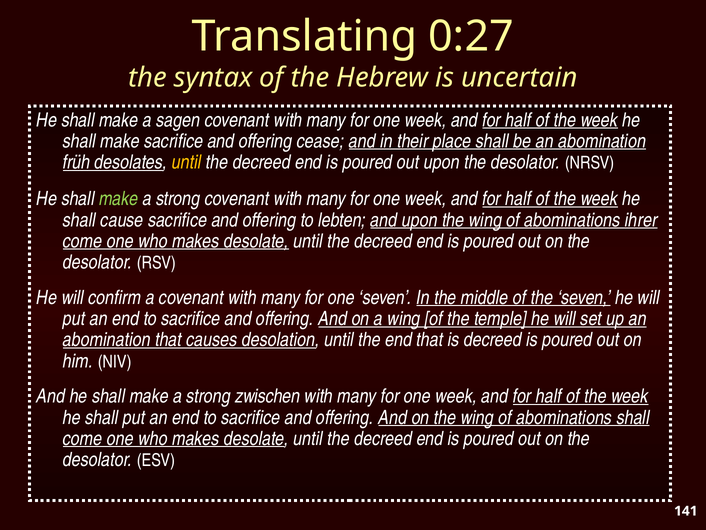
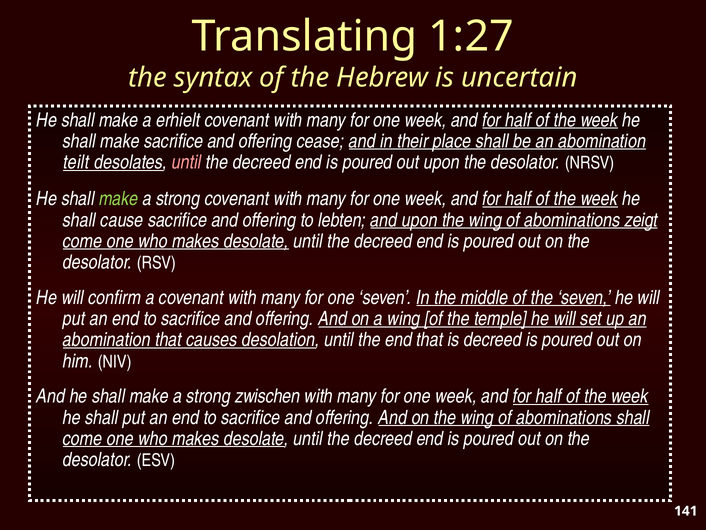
0:27: 0:27 -> 1:27 (471, 37)
sagen: sagen -> erhielt (178, 120)
früh: früh -> teilt (76, 162)
until colour: yellow -> pink (187, 162)
ihrer: ihrer -> zeigt (641, 220)
